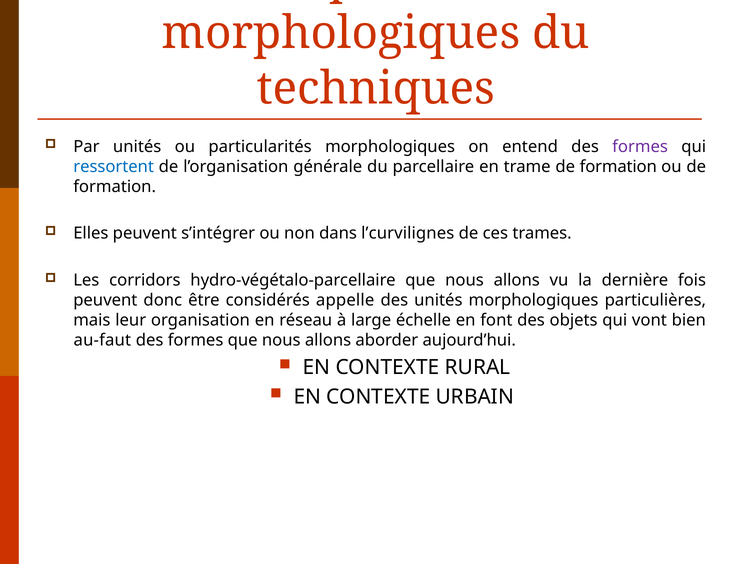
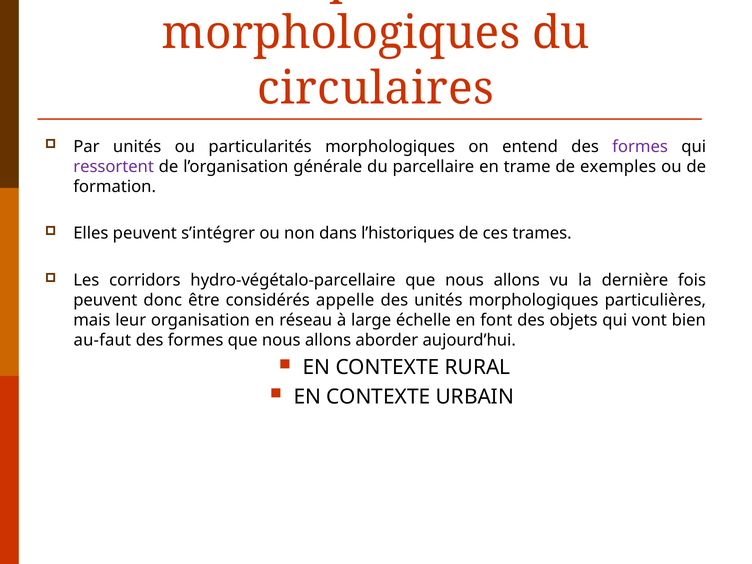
techniques: techniques -> circulaires (376, 88)
ressortent colour: blue -> purple (114, 167)
trame de formation: formation -> exemples (618, 167)
l’curvilignes: l’curvilignes -> l’historiques (408, 233)
